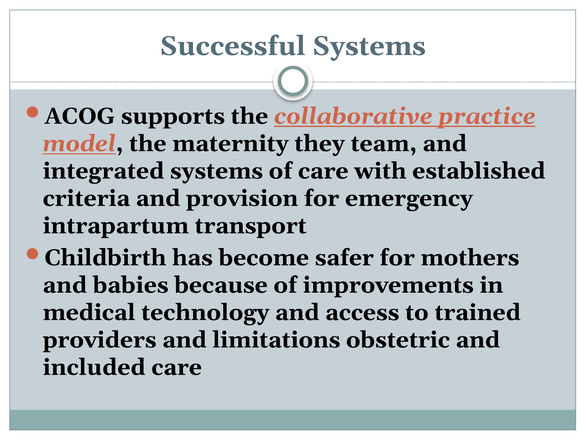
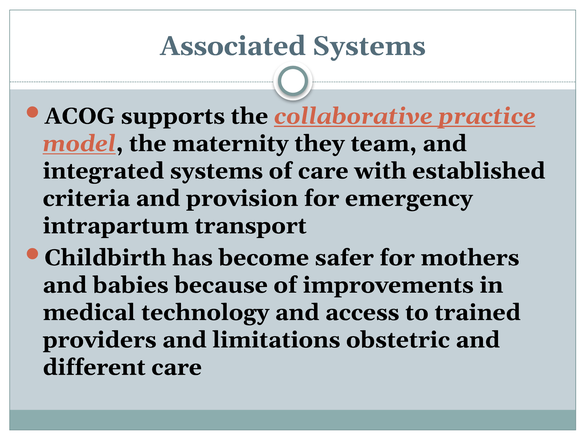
Successful: Successful -> Associated (233, 46)
included: included -> different (94, 367)
